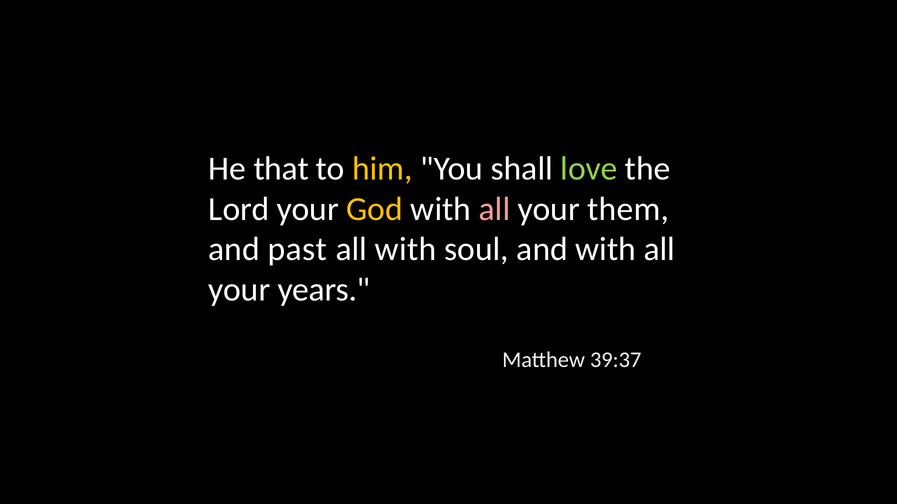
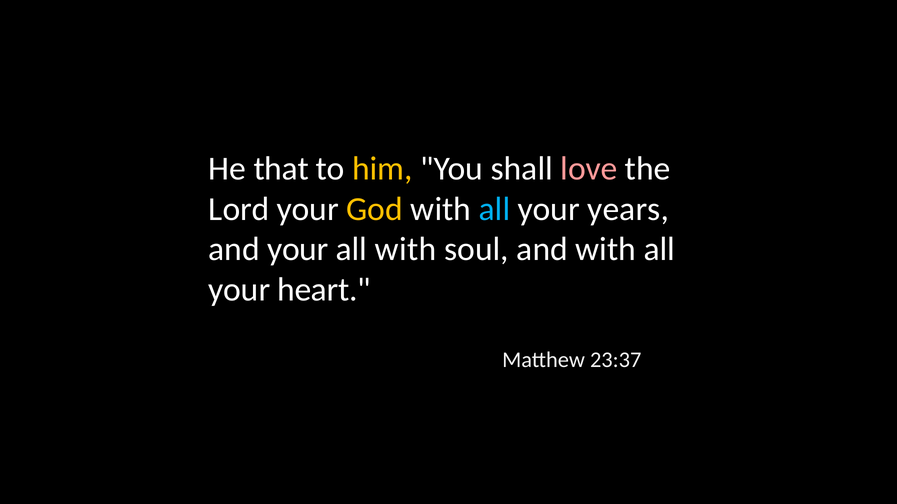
love colour: light green -> pink (589, 169)
all colour: pink -> light blue (494, 209)
them: them -> years (628, 209)
and past: past -> your (298, 250)
years: years -> heart (324, 290)
39:37: 39:37 -> 23:37 (616, 360)
